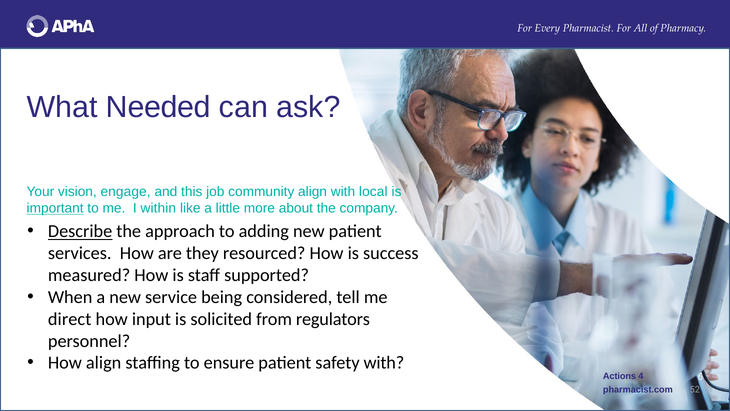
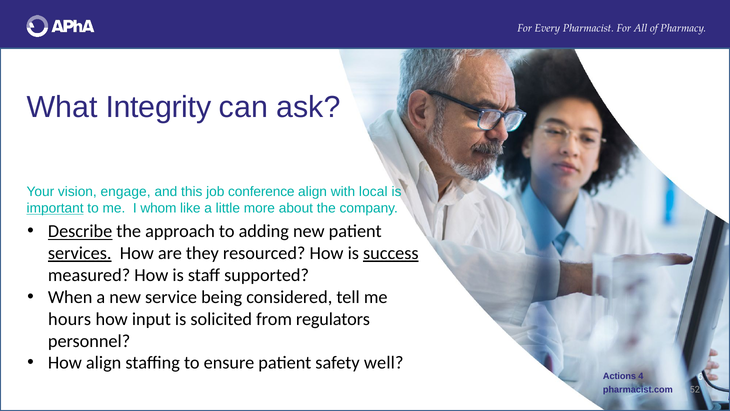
Needed: Needed -> Integrity (158, 107)
community: community -> conference (261, 192)
within: within -> whom (158, 208)
services underline: none -> present (80, 253)
success underline: none -> present (391, 253)
direct: direct -> hours (70, 319)
safety with: with -> well (384, 363)
